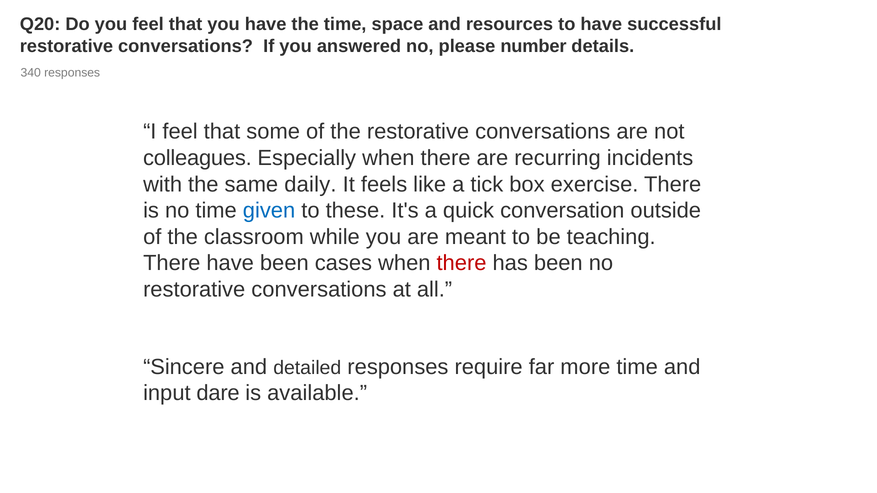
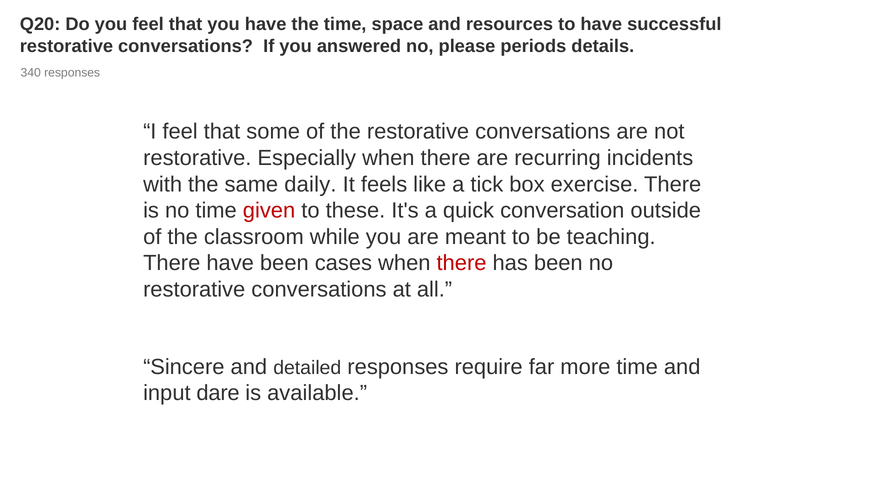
number: number -> periods (533, 46)
colleagues: colleagues -> restorative (197, 158)
given colour: blue -> red (269, 211)
